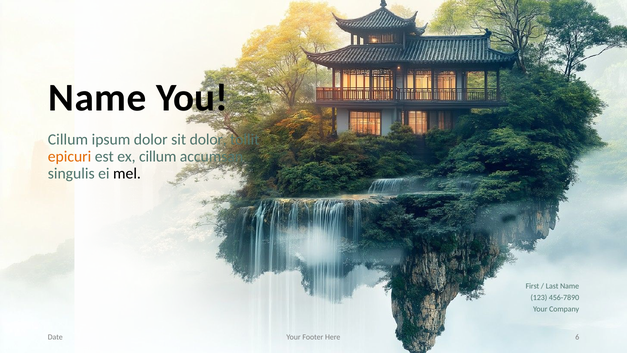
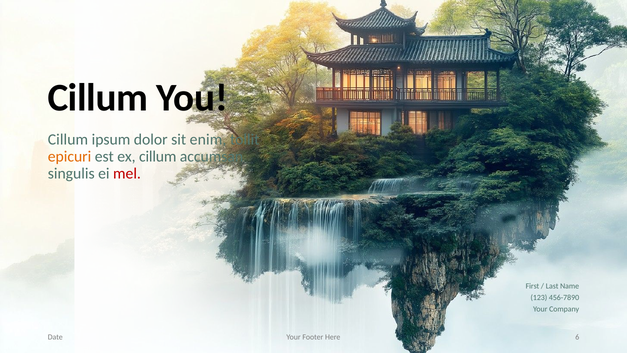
Name: Name -> Cillum (98, 98)
sit dolor: dolor -> enim (208, 140)
mel colour: black -> red (127, 174)
